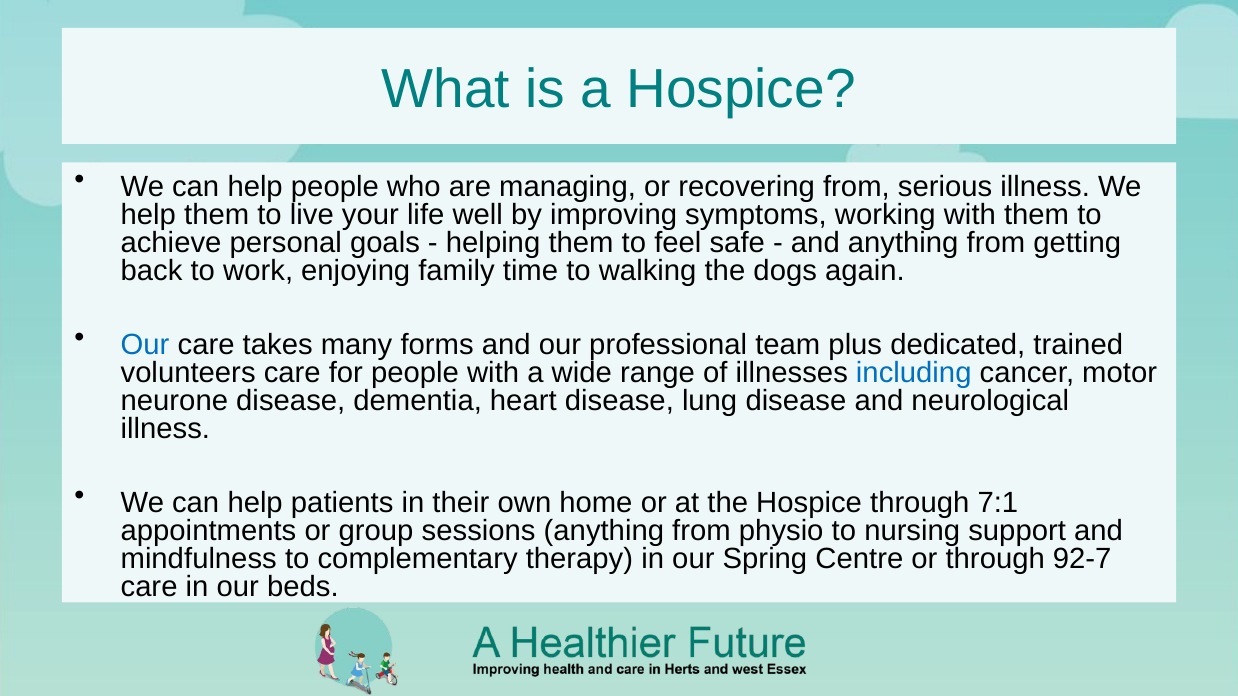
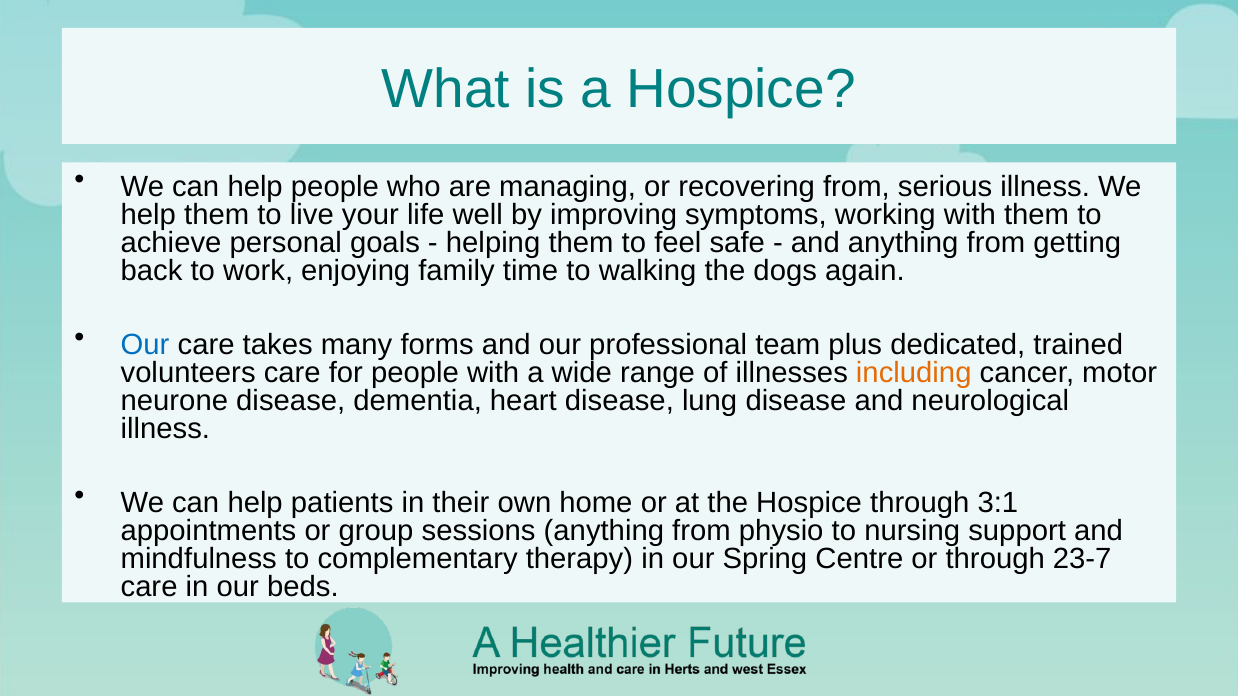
including colour: blue -> orange (914, 373)
7:1: 7:1 -> 3:1 (998, 503)
92-7: 92-7 -> 23-7 (1082, 559)
